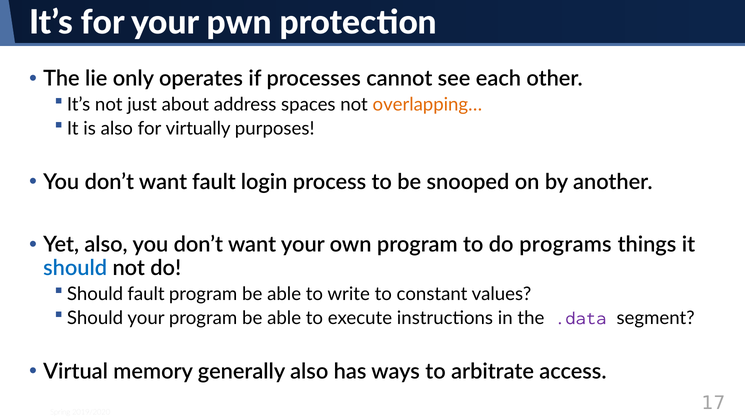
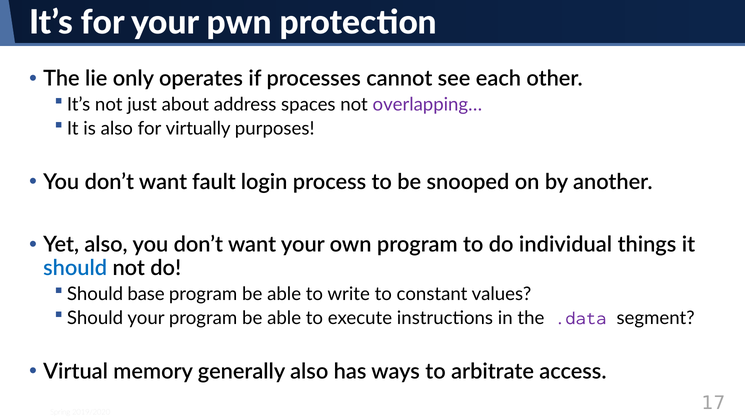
overlapping… colour: orange -> purple (427, 104)
programs: programs -> individual (566, 245)
Should fault: fault -> base (146, 294)
